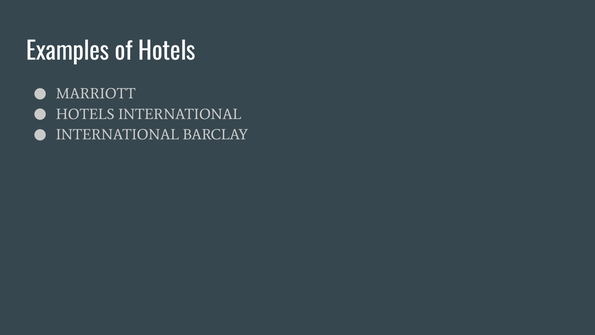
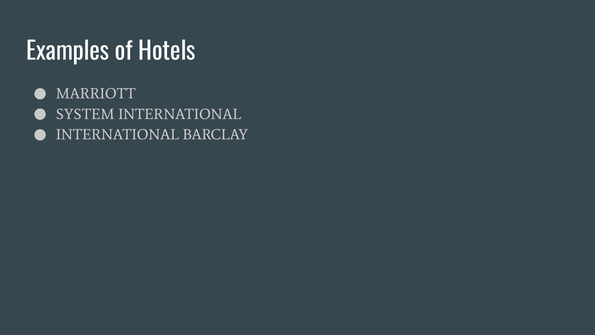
HOTELS: HOTELS -> SYSTEM (85, 114)
